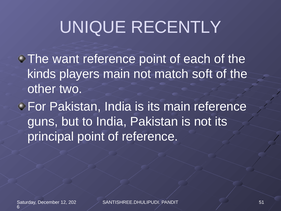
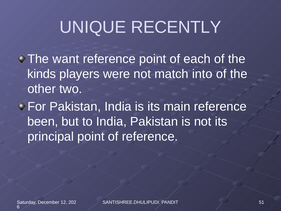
players main: main -> were (117, 74)
soft: soft -> into (202, 74)
guns: guns -> been (43, 121)
